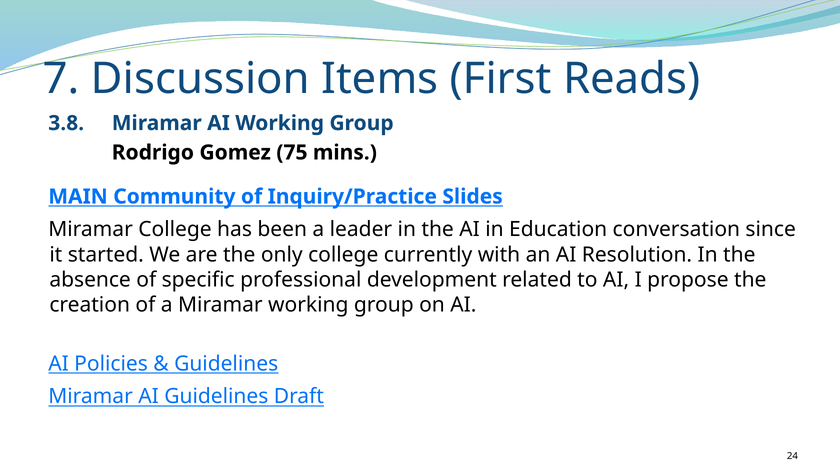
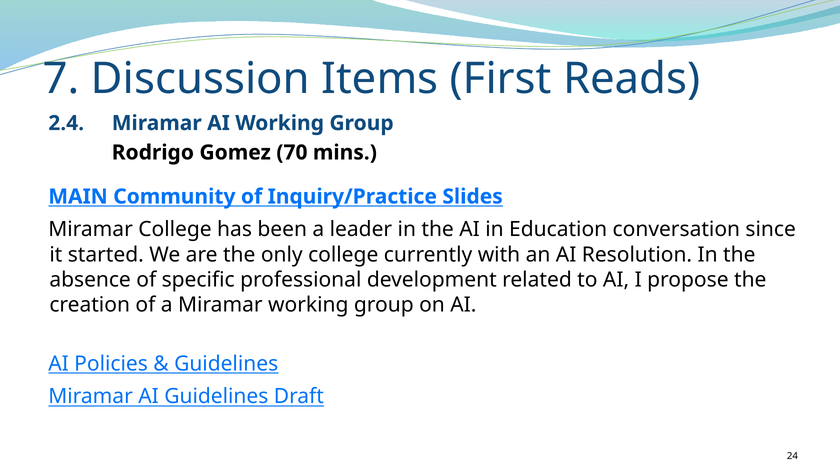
3.8: 3.8 -> 2.4 (66, 123)
75: 75 -> 70 (292, 153)
